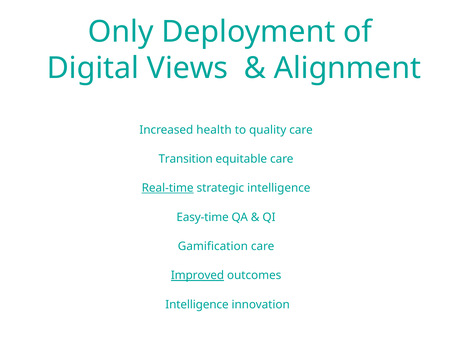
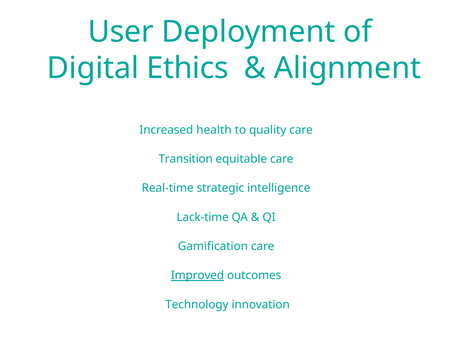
Only: Only -> User (121, 32)
Views: Views -> Ethics (188, 68)
Real-time underline: present -> none (168, 188)
Easy-time: Easy-time -> Lack-time (203, 217)
Intelligence: Intelligence -> Technology (197, 305)
